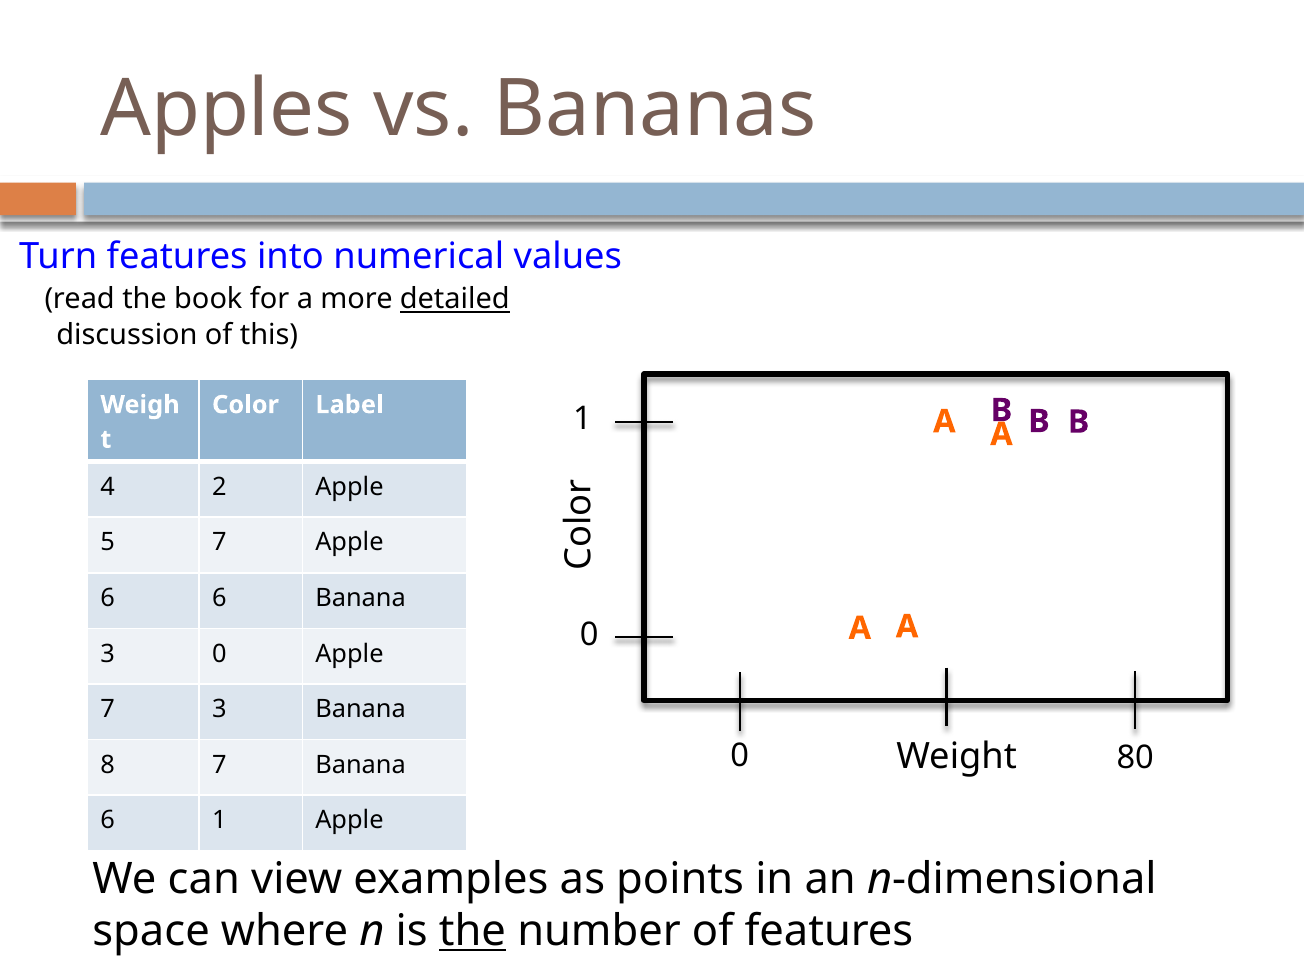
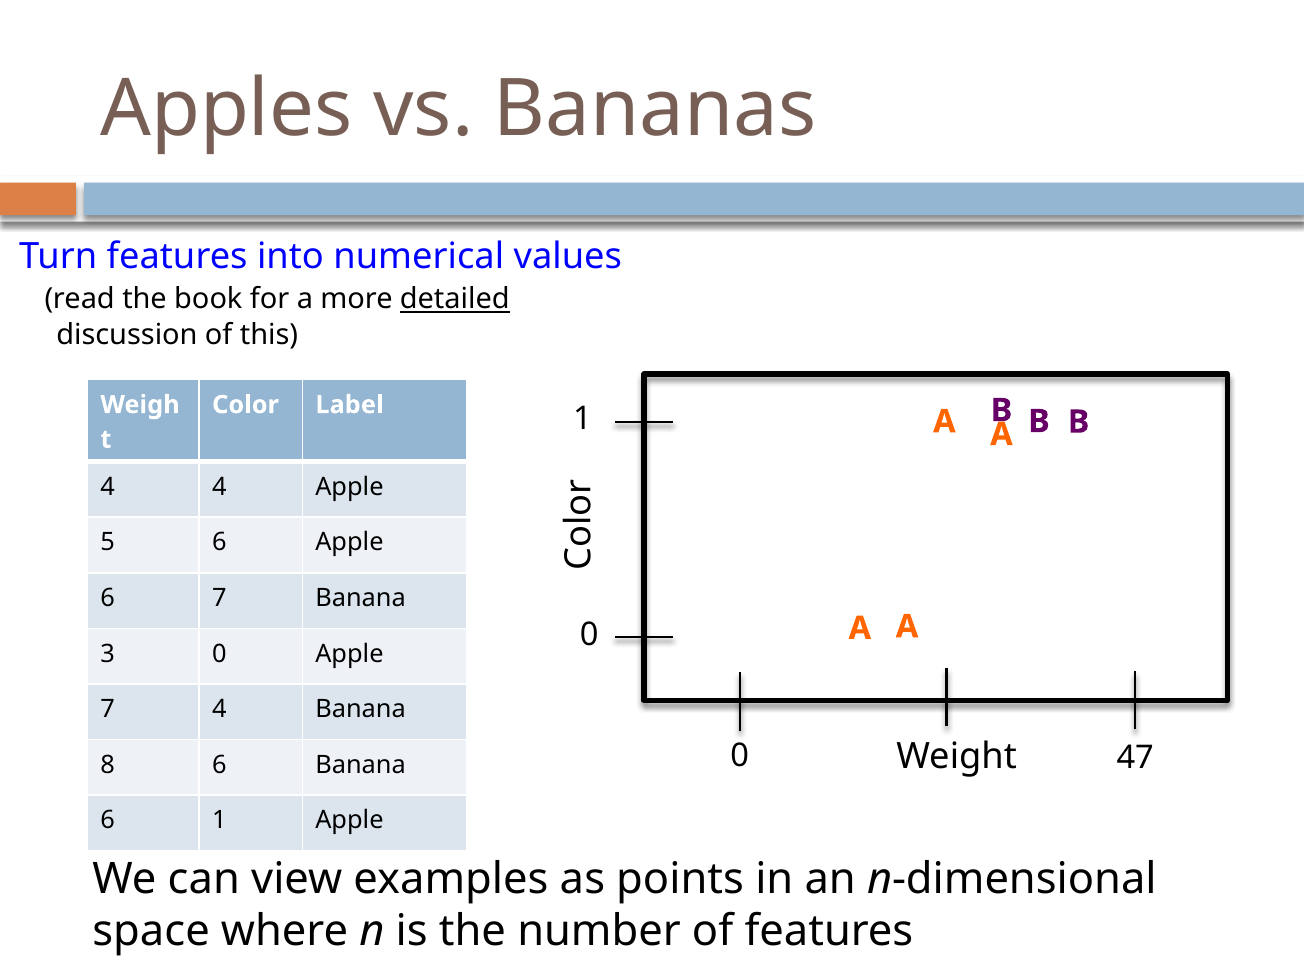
4 2: 2 -> 4 (219, 487)
5 7: 7 -> 6 (219, 543)
6 6: 6 -> 7 (219, 598)
7 3: 3 -> 4 (219, 709)
80: 80 -> 47 (1135, 758)
8 7: 7 -> 6 (219, 765)
the underline: present -> none (472, 931)
